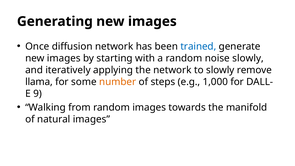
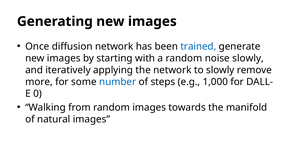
llama: llama -> more (39, 82)
number colour: orange -> blue (118, 82)
9: 9 -> 0 (38, 94)
